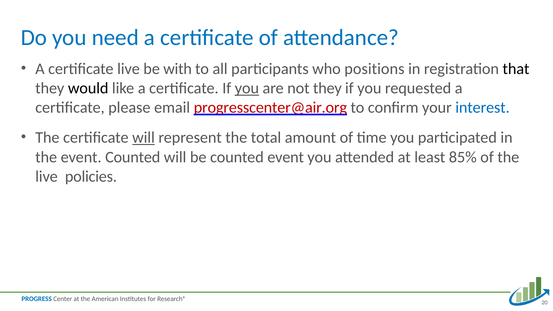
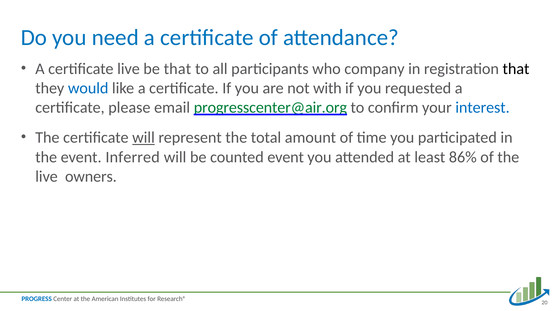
be with: with -> that (177, 69)
positions: positions -> company (374, 69)
would colour: black -> blue (88, 88)
you underline: present -> none (247, 88)
not they: they -> with (327, 88)
progresscenter@air.org colour: red -> green (270, 108)
event Counted: Counted -> Inferred (133, 157)
85%: 85% -> 86% (463, 157)
policies: policies -> owners (91, 176)
